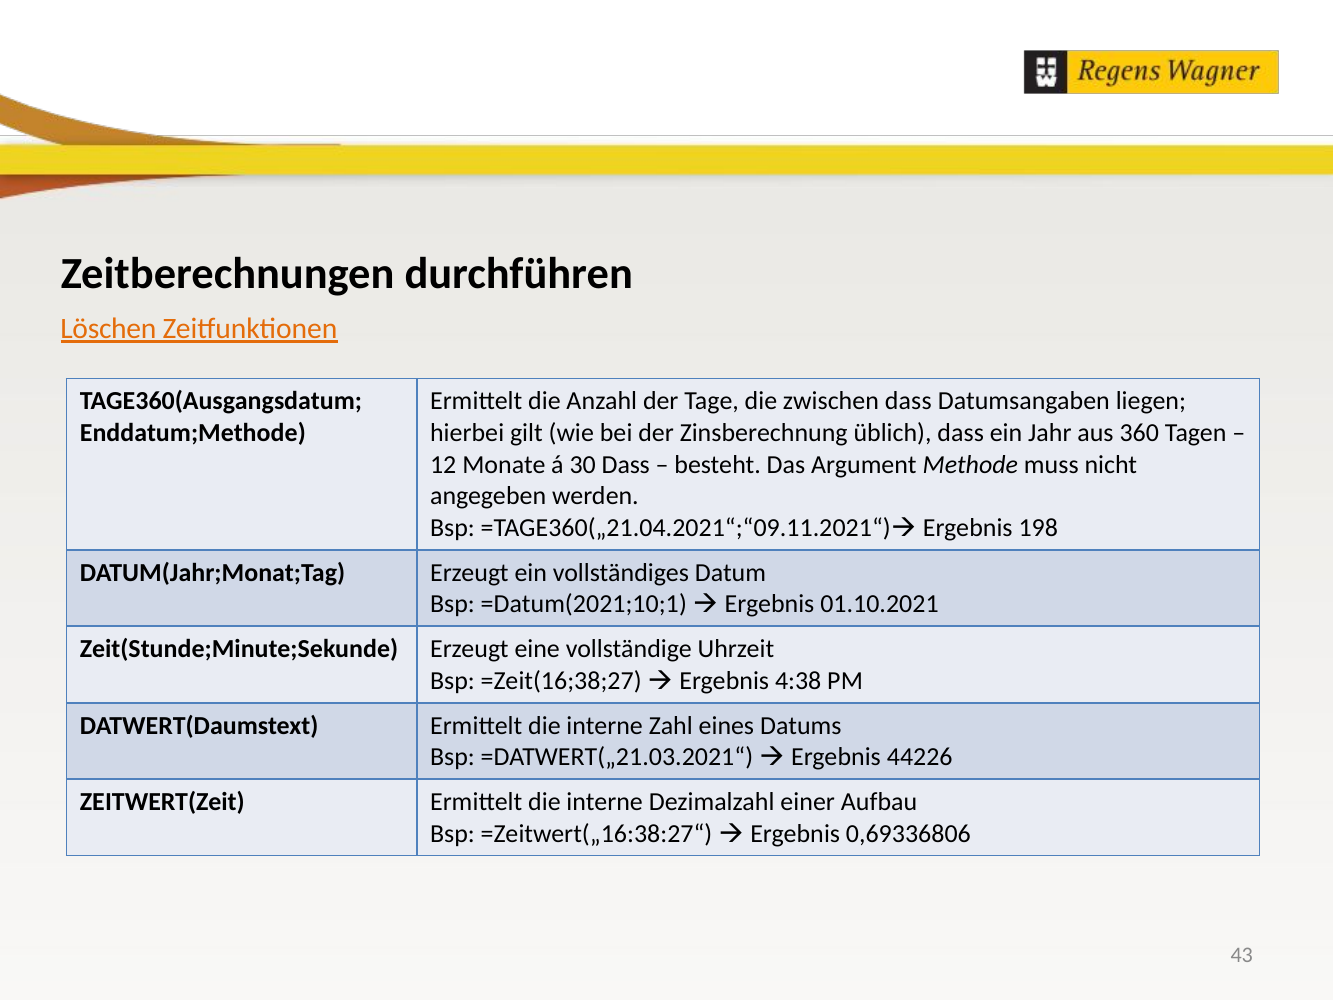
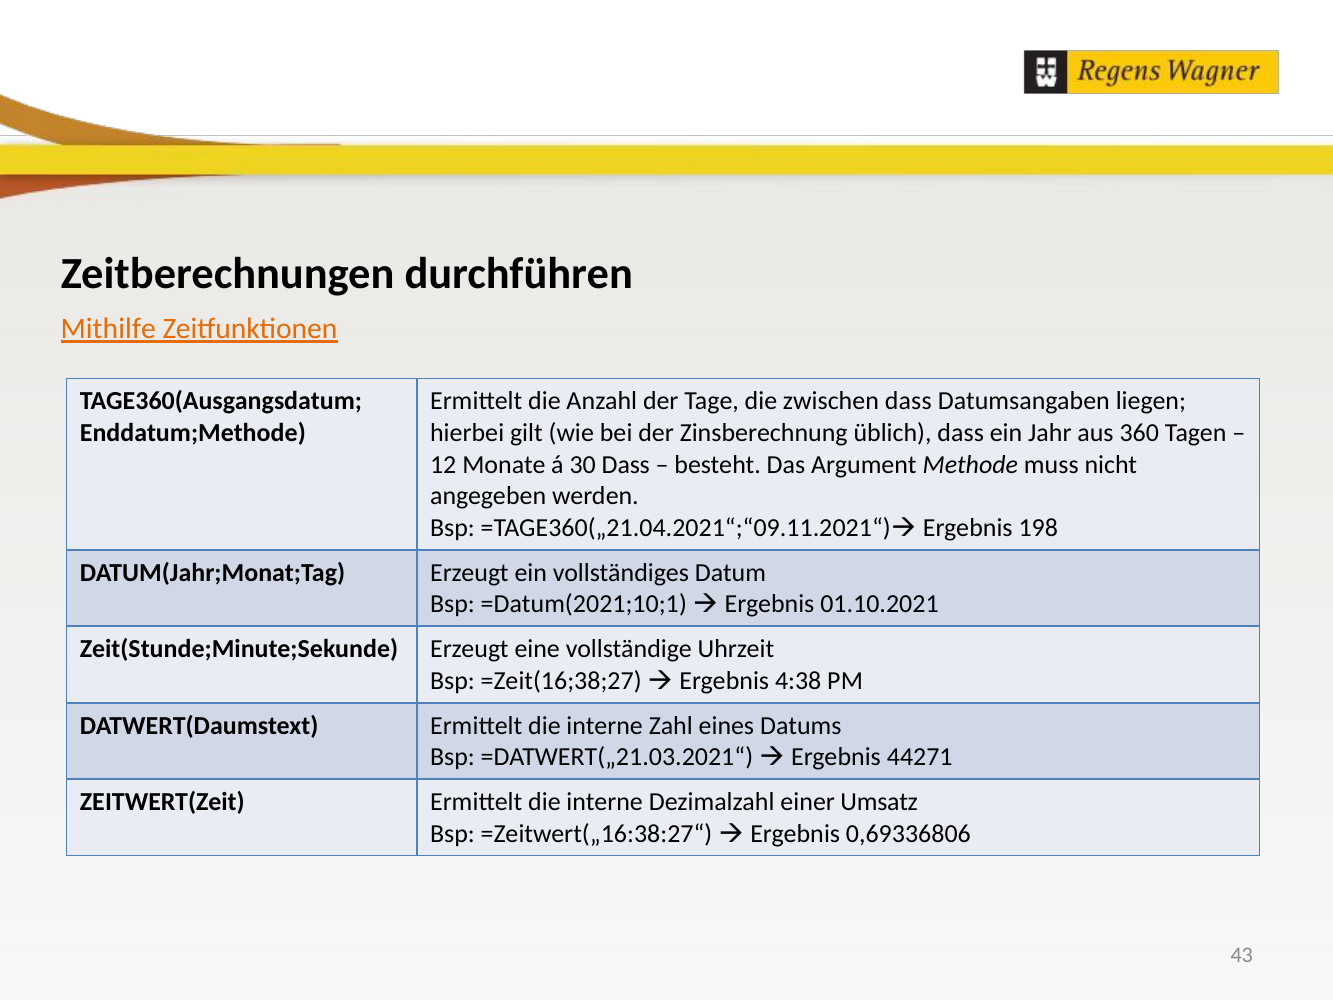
Löschen: Löschen -> Mithilfe (108, 329)
44226: 44226 -> 44271 (920, 757)
Aufbau: Aufbau -> Umsatz (879, 802)
